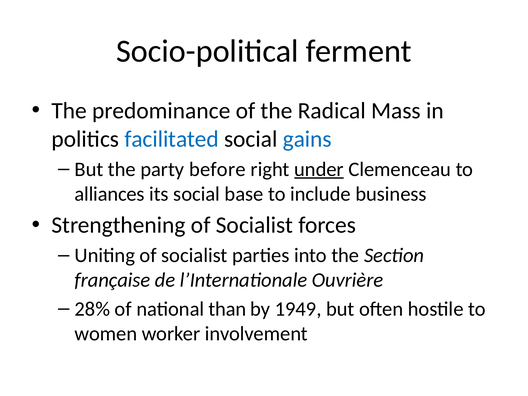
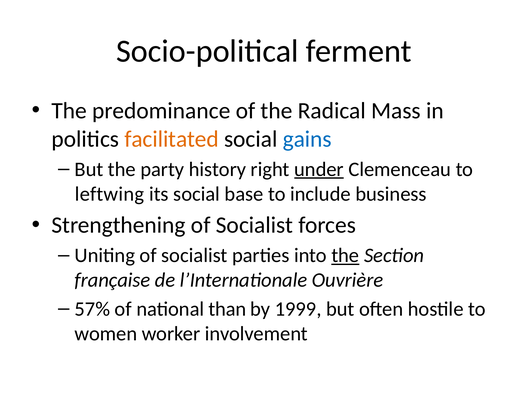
facilitated colour: blue -> orange (172, 139)
before: before -> history (217, 169)
alliances: alliances -> leftwing (109, 194)
the underline: none -> present (345, 256)
28%: 28% -> 57% (92, 309)
1949: 1949 -> 1999 (298, 309)
